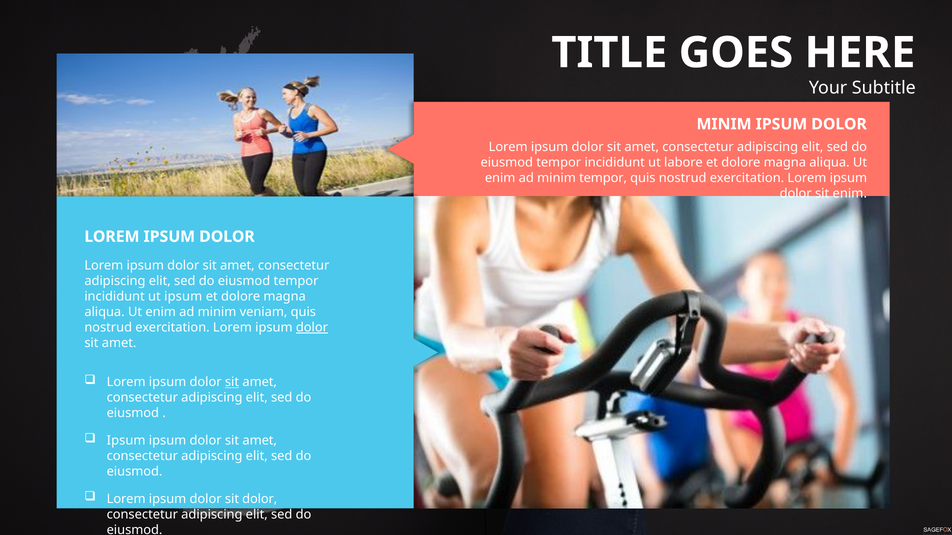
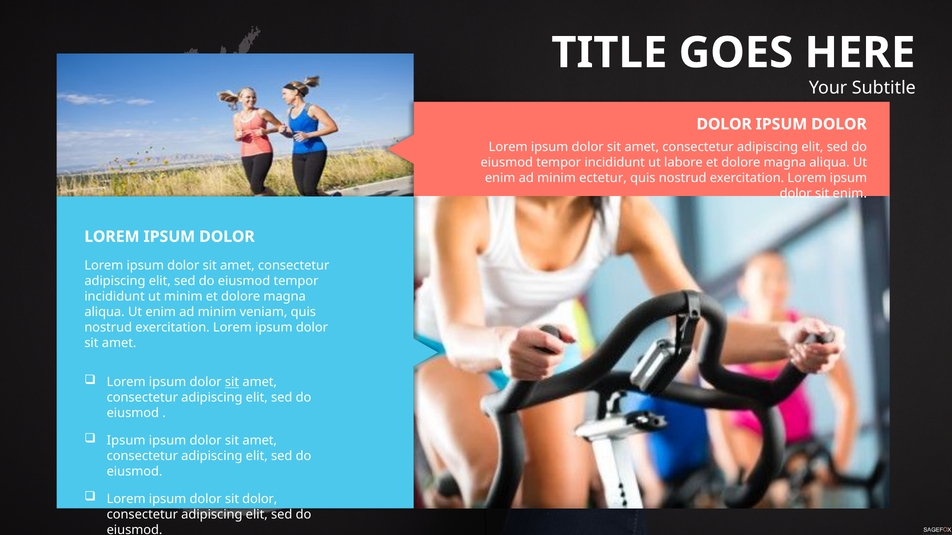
MINIM: MINIM -> DOLOR (724, 124)
minim tempor: tempor -> ectetur (603, 178)
ut ipsum: ipsum -> minim (183, 297)
dolor underline: present -> none (312, 328)
